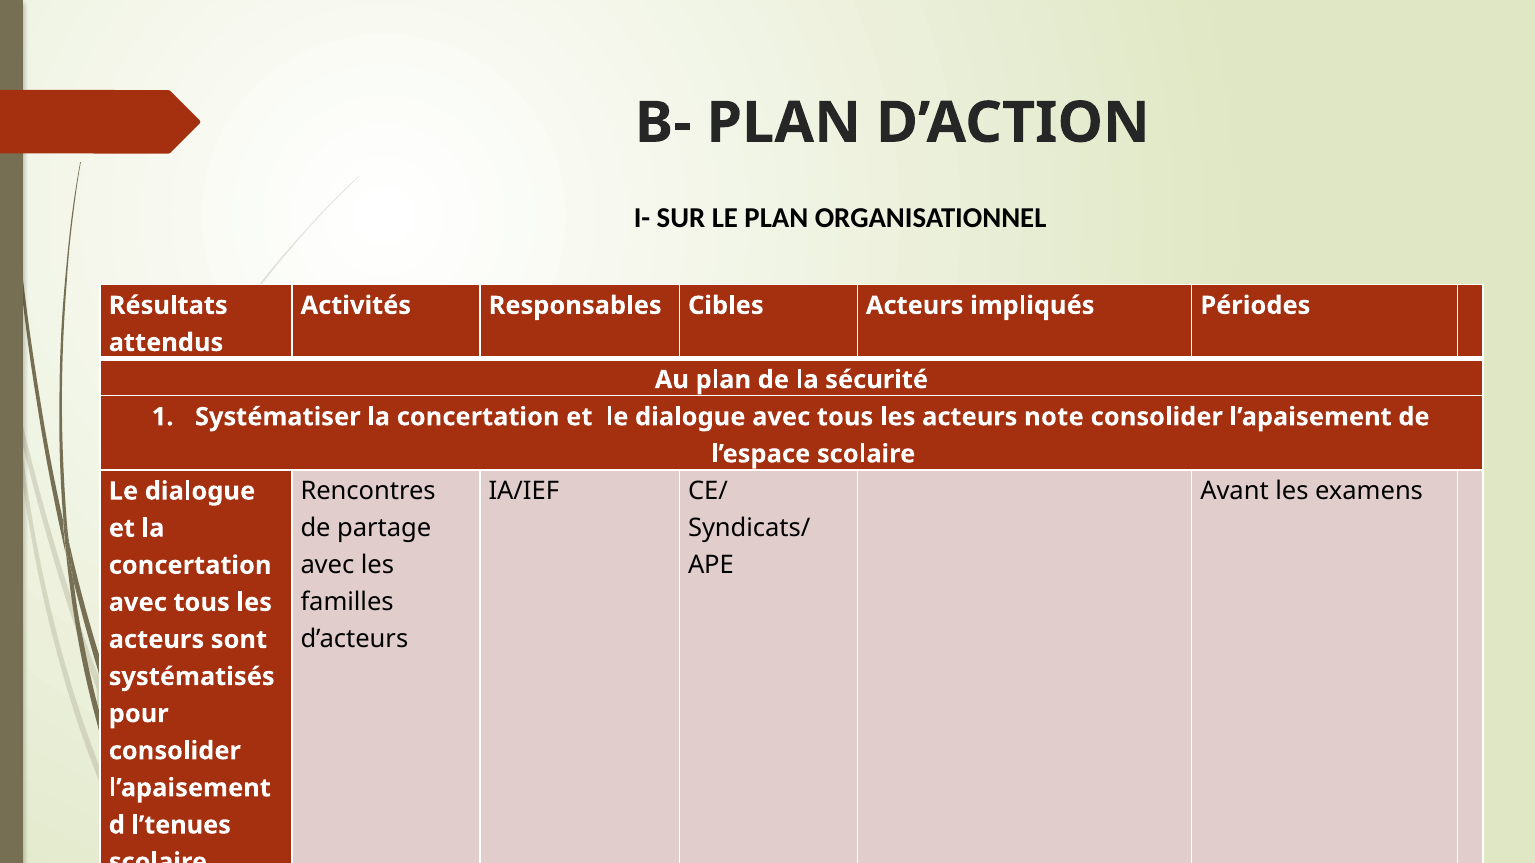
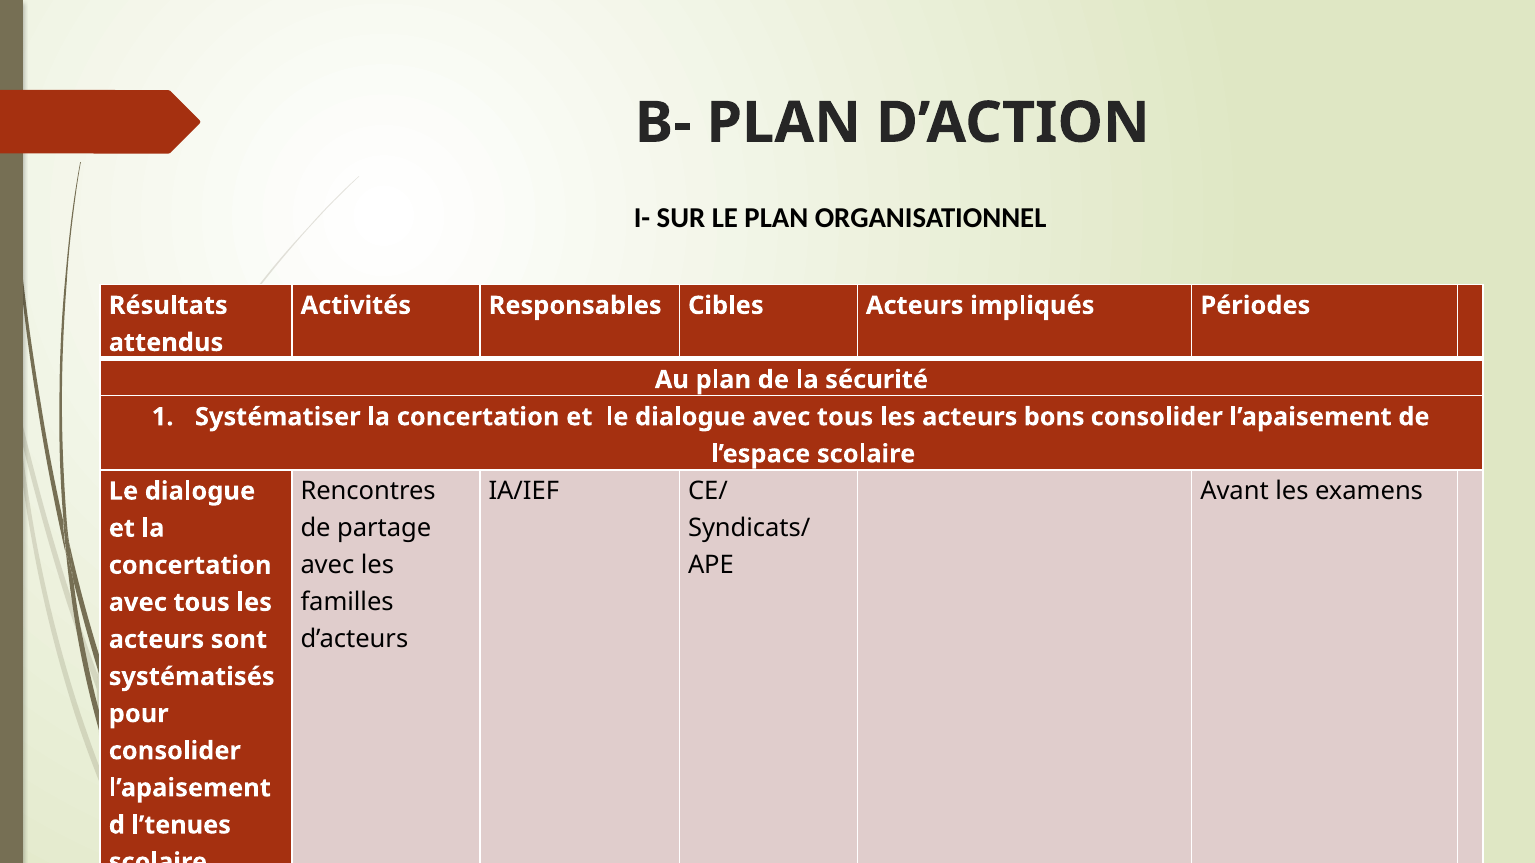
note: note -> bons (1054, 417)
